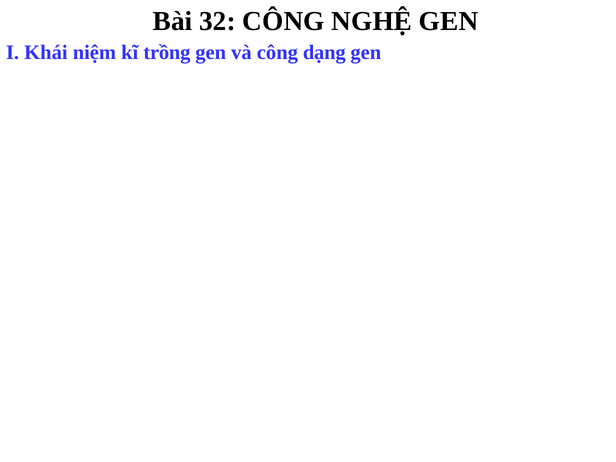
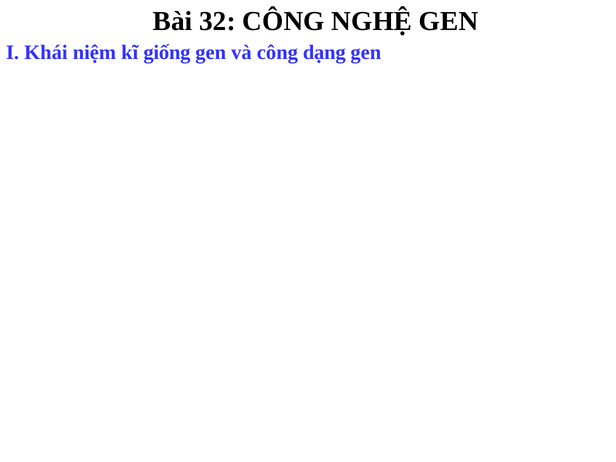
trồng: trồng -> giống (167, 53)
